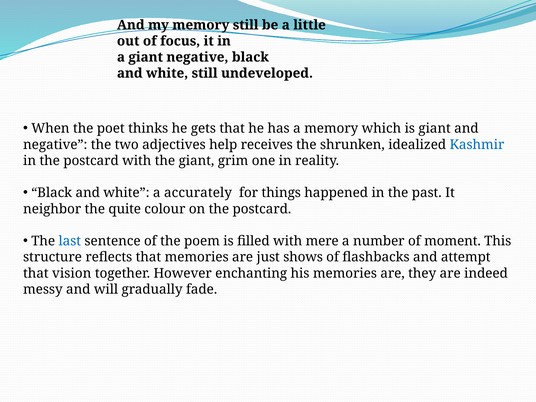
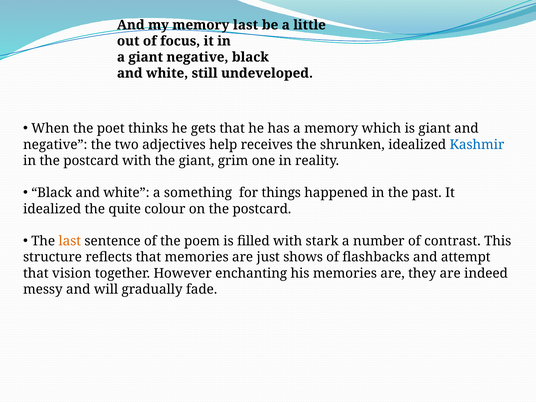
memory still: still -> last (246, 25)
accurately: accurately -> something (198, 193)
neighbor: neighbor -> idealized (52, 209)
last colour: blue -> orange (70, 241)
mere: mere -> stark (322, 241)
moment: moment -> contrast (452, 241)
